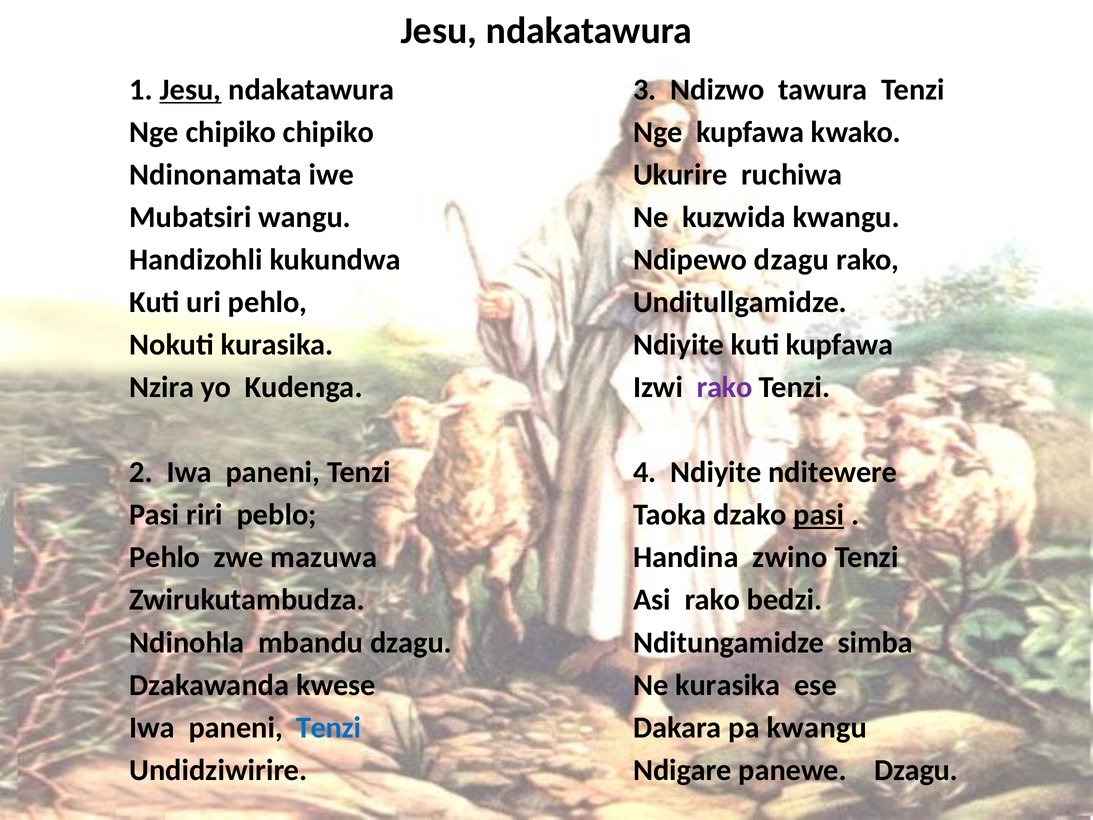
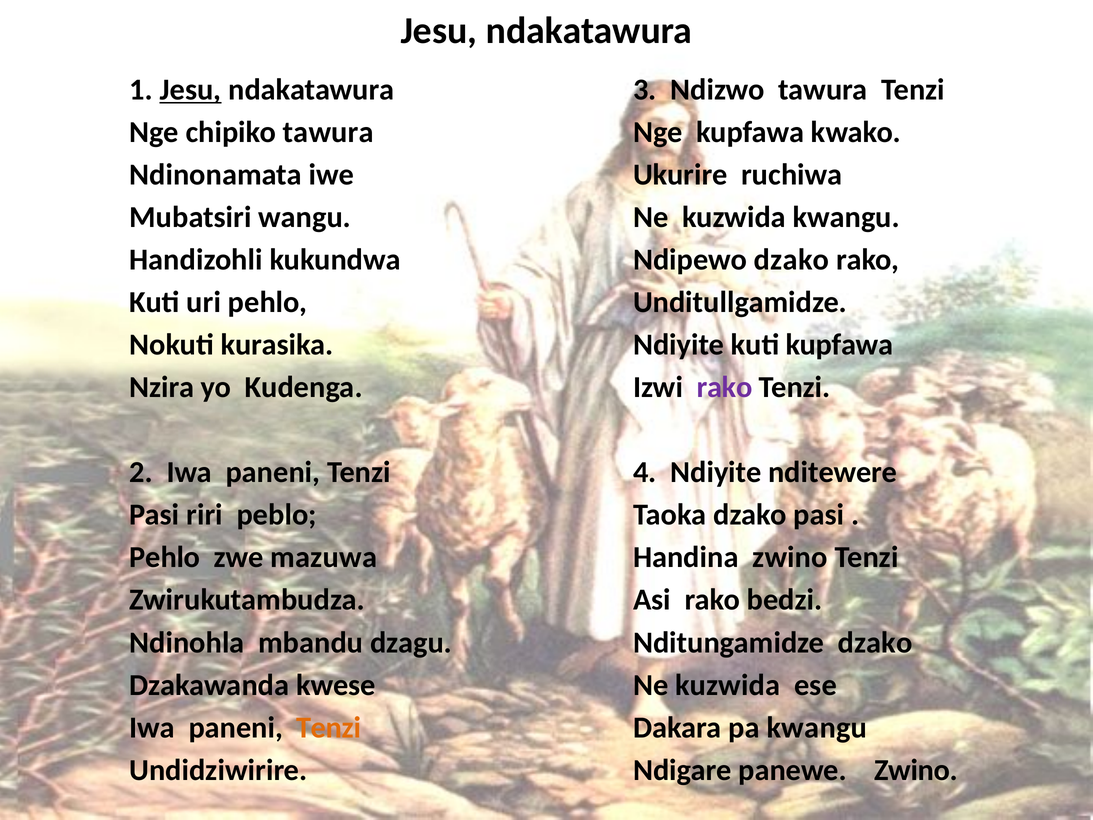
chipiko chipiko: chipiko -> tawura (328, 132)
Ndipewo dzagu: dzagu -> dzako (792, 260)
pasi underline: present -> none (819, 515)
Nditungamidze simba: simba -> dzako (875, 642)
kurasika: kurasika -> kuzwida (728, 685)
Tenzi colour: blue -> orange (329, 727)
panewe Dzagu: Dzagu -> Zwino (916, 770)
